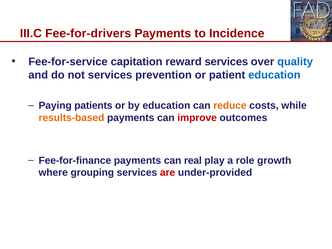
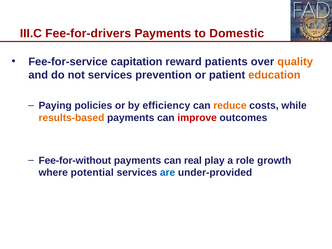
Incidence: Incidence -> Domestic (237, 33)
reward services: services -> patients (226, 62)
quality colour: blue -> orange (295, 62)
education colour: blue -> orange (274, 75)
patients: patients -> policies (93, 106)
by education: education -> efficiency (166, 106)
Fee-for-finance: Fee-for-finance -> Fee-for-without (75, 160)
grouping: grouping -> potential (92, 173)
are colour: red -> blue (168, 173)
